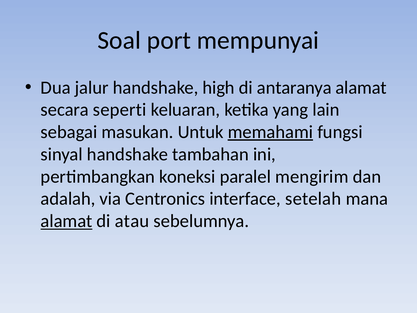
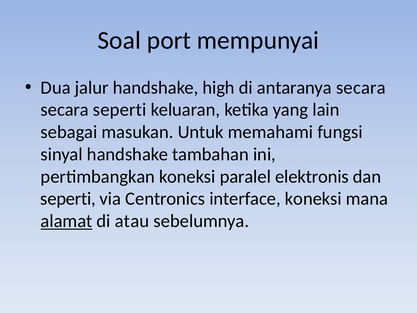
antaranya alamat: alamat -> secara (361, 87)
memahami underline: present -> none (270, 132)
mengirim: mengirim -> elektronis (312, 176)
adalah: adalah -> seperti (68, 199)
interface setelah: setelah -> koneksi (313, 199)
